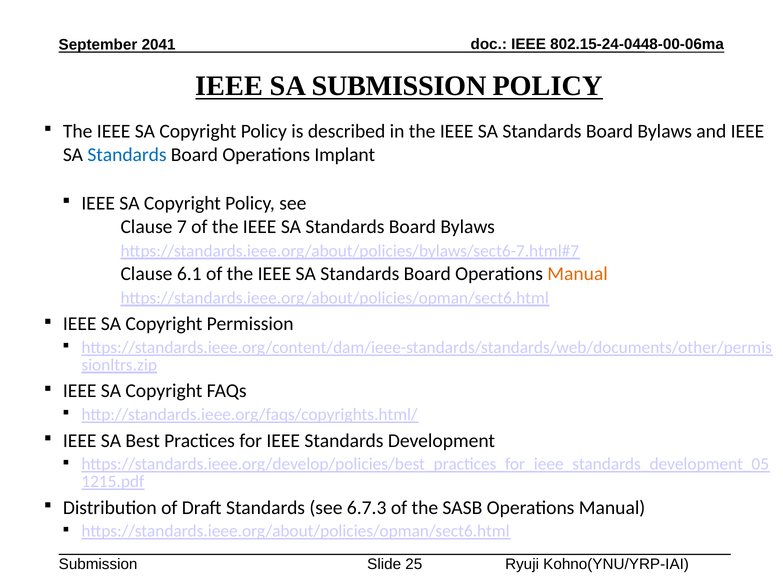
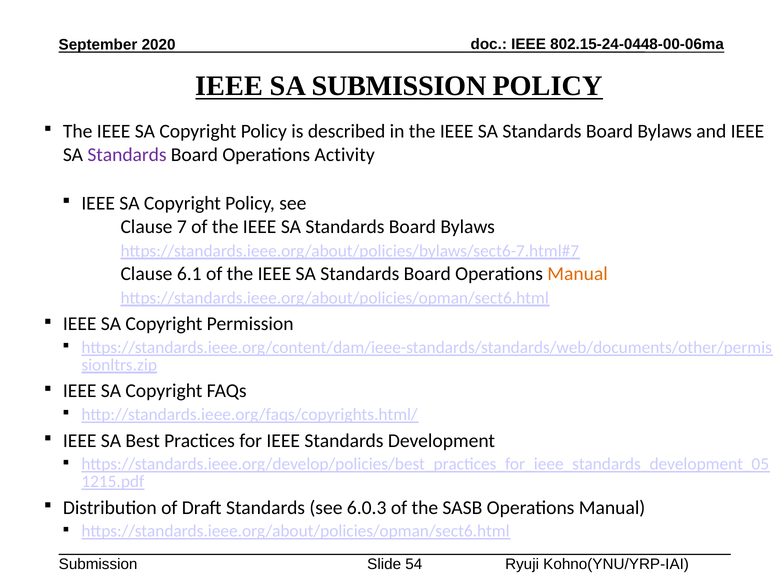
2041: 2041 -> 2020 (159, 45)
Standards colour: blue -> purple (127, 155)
Implant: Implant -> Activity (345, 155)
6.7.3: 6.7.3 -> 6.0.3 (367, 508)
25: 25 -> 54 (414, 565)
